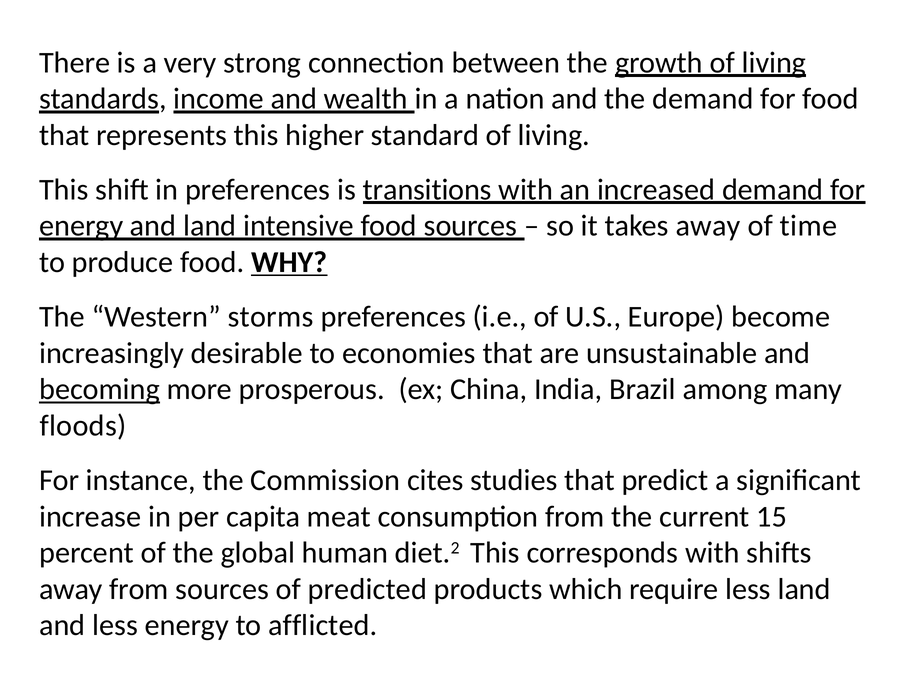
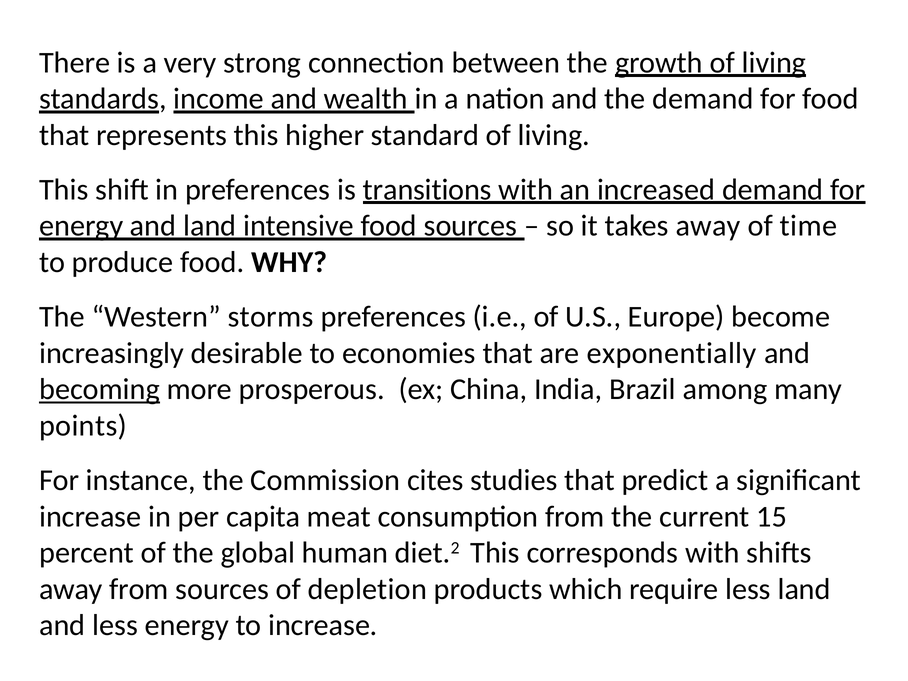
WHY underline: present -> none (289, 262)
unsustainable: unsustainable -> exponentially (672, 353)
floods: floods -> points (83, 426)
predicted: predicted -> depletion (367, 589)
to afflicted: afflicted -> increase (323, 626)
